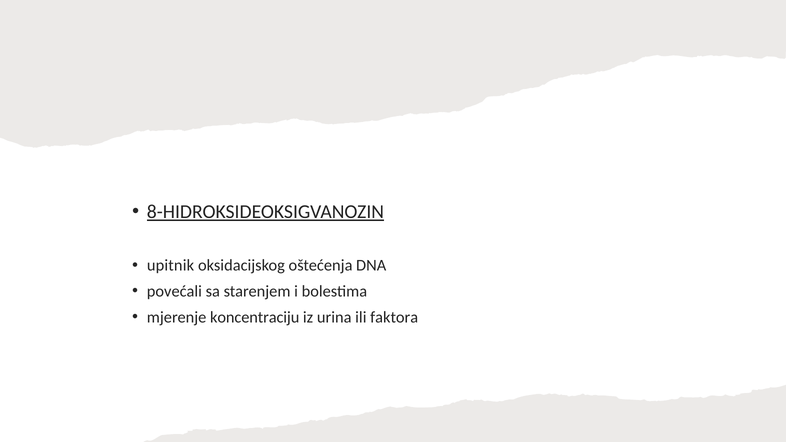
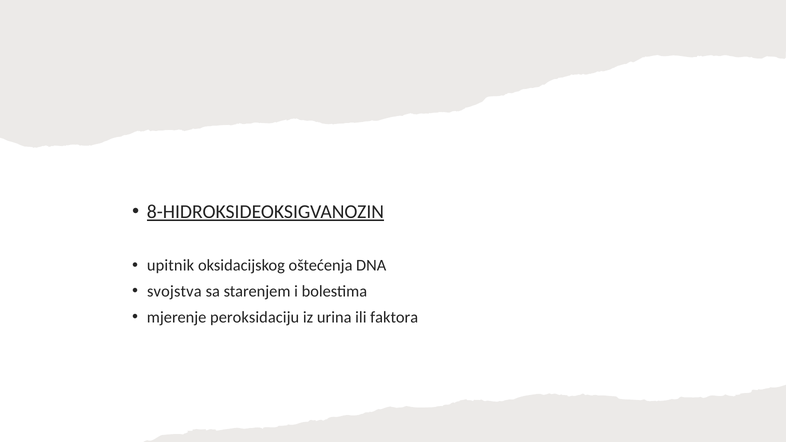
povećali: povećali -> svojstva (174, 291)
koncentraciju: koncentraciju -> peroksidaciju (255, 317)
